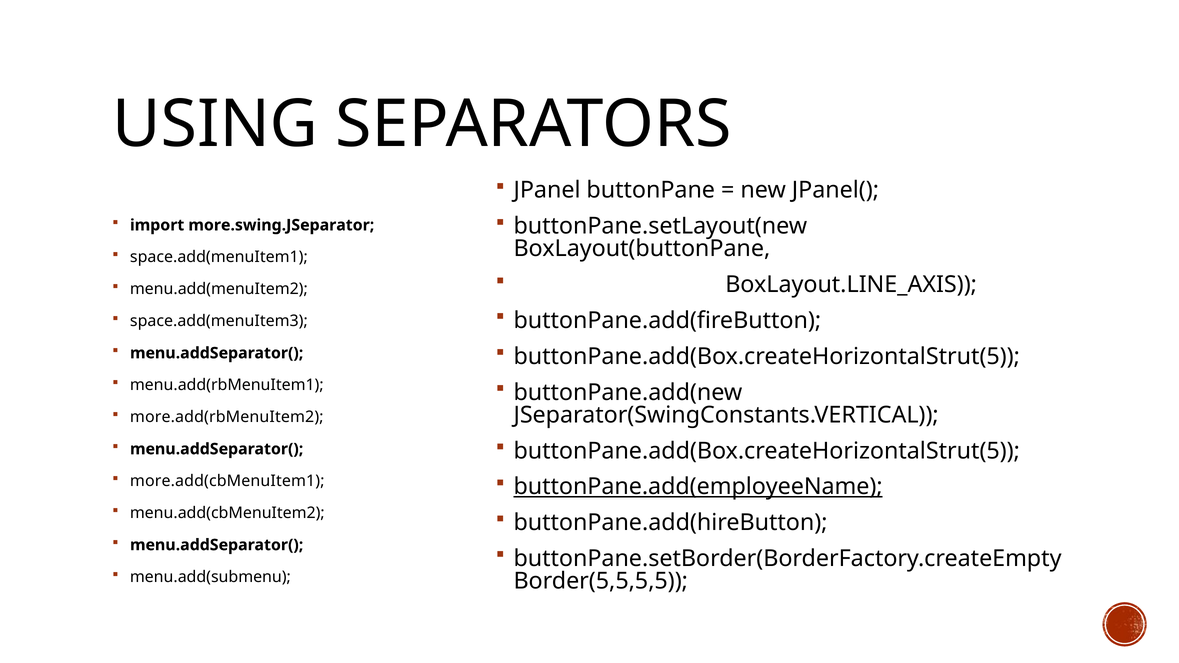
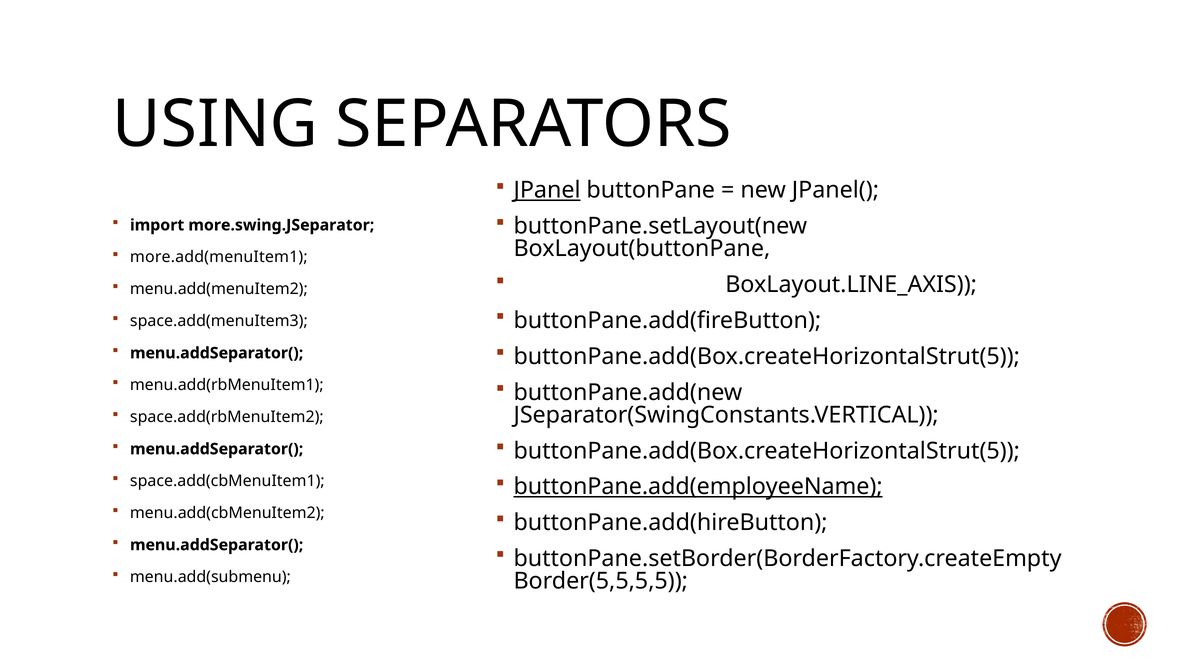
JPanel underline: none -> present (547, 190)
space.add(menuItem1: space.add(menuItem1 -> more.add(menuItem1 (219, 257)
more.add(rbMenuItem2: more.add(rbMenuItem2 -> space.add(rbMenuItem2 (227, 417)
more.add(cbMenuItem1: more.add(cbMenuItem1 -> space.add(cbMenuItem1 (227, 481)
